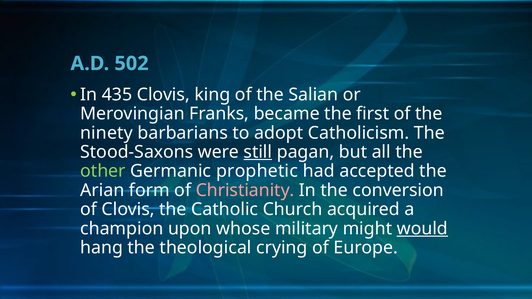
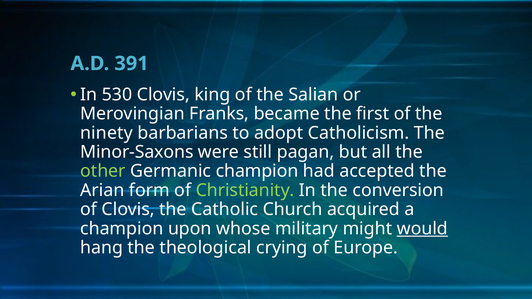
502: 502 -> 391 (132, 64)
435: 435 -> 530 (117, 95)
Stood-Saxons: Stood-Saxons -> Minor-Saxons (137, 152)
still underline: present -> none (258, 152)
Germanic prophetic: prophetic -> champion (257, 171)
Christianity colour: pink -> light green (245, 190)
